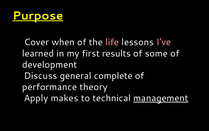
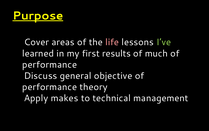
when: when -> areas (63, 42)
I’ve colour: pink -> light green (164, 42)
some: some -> much (156, 53)
development: development -> performance (50, 64)
complete: complete -> objective (113, 76)
management underline: present -> none (161, 98)
